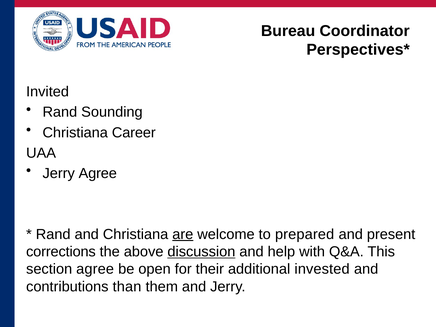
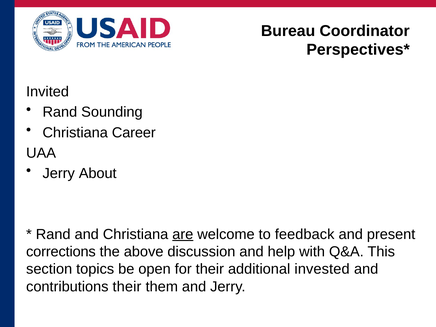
Jerry Agree: Agree -> About (98, 173)
prepared: prepared -> feedback (305, 234)
discussion underline: present -> none (201, 252)
section agree: agree -> topics (95, 269)
contributions than: than -> their (127, 287)
